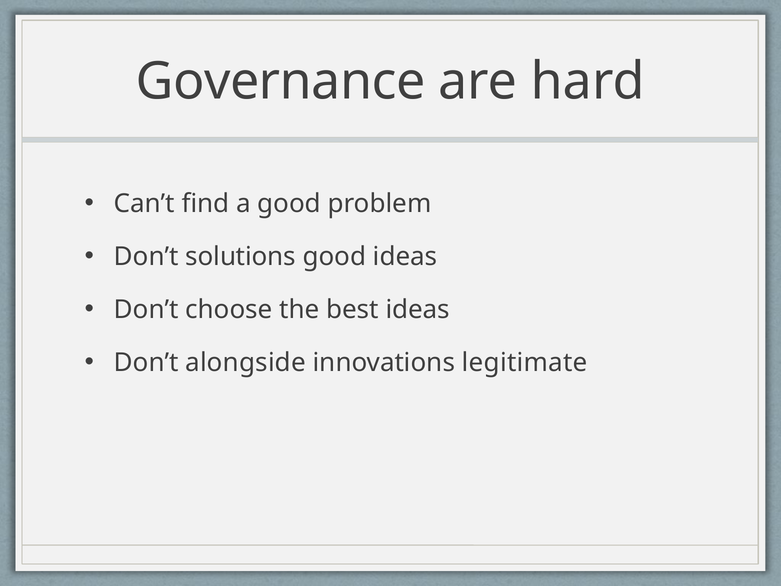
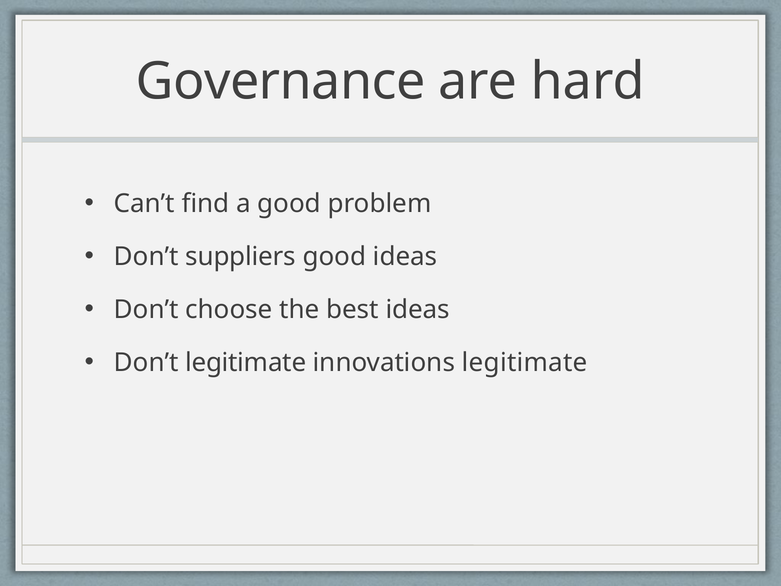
solutions: solutions -> suppliers (241, 257)
Don’t alongside: alongside -> legitimate (246, 362)
